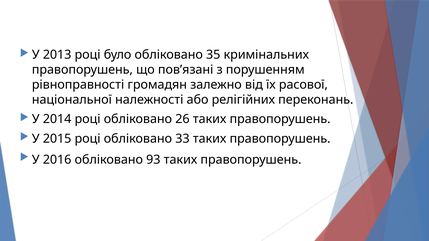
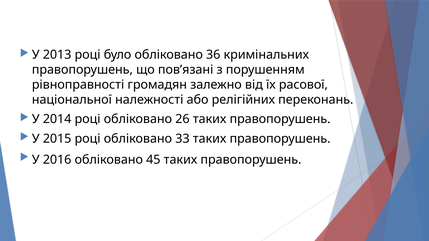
35: 35 -> 36 (213, 55)
93: 93 -> 45 (153, 160)
